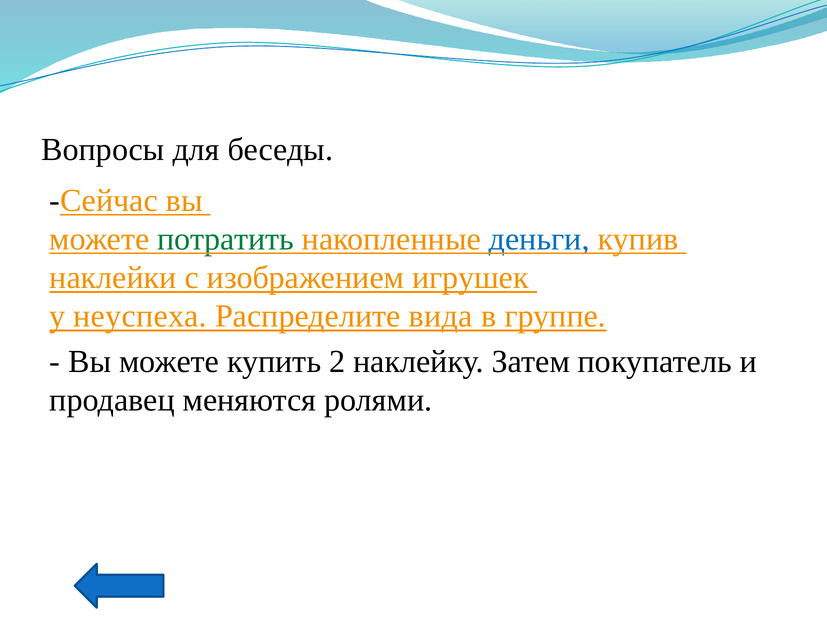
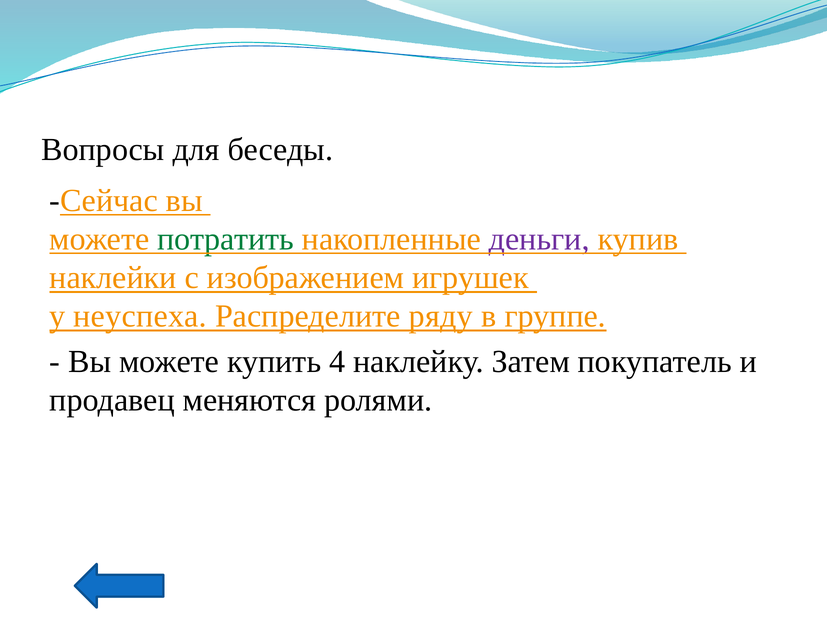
деньги colour: blue -> purple (539, 239)
вида: вида -> ряду (441, 317)
2: 2 -> 4 (337, 362)
